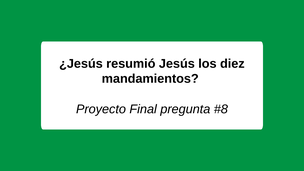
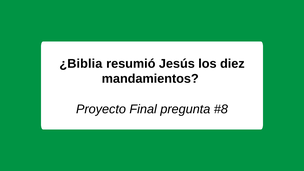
¿Jesús: ¿Jesús -> ¿Biblia (81, 64)
